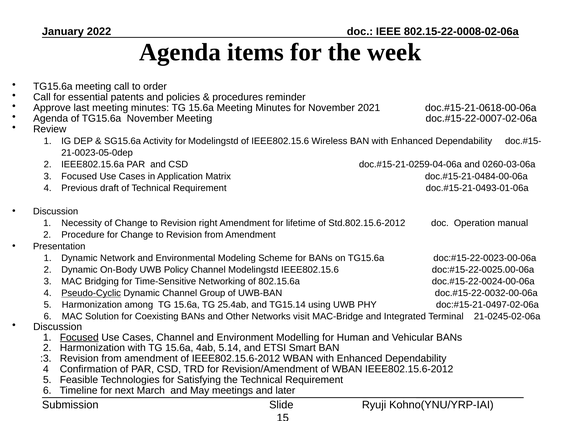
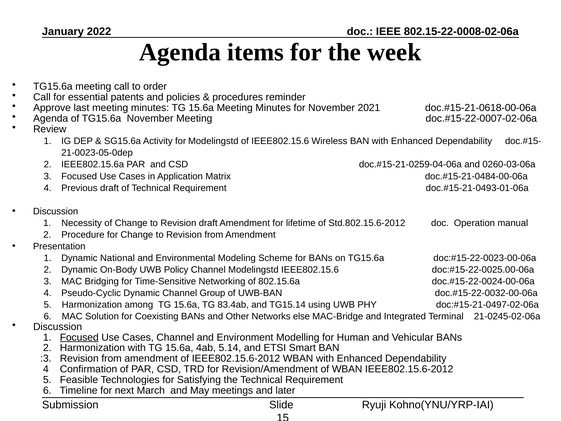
Revision right: right -> draft (208, 223)
Network: Network -> National (117, 258)
Pseudo-Cyclic underline: present -> none (91, 293)
25.4ab: 25.4ab -> 83.4ab (233, 305)
visit: visit -> else (301, 316)
